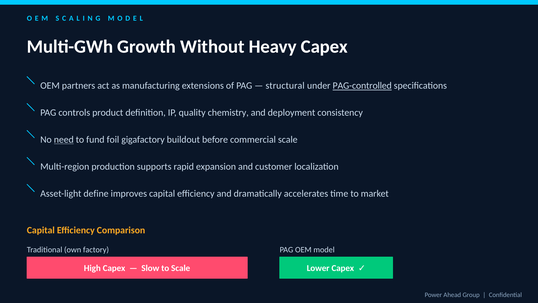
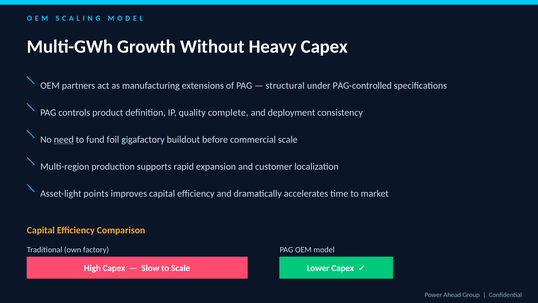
PAG-controlled underline: present -> none (362, 86)
chemistry: chemistry -> complete (228, 113)
define: define -> points (96, 193)
